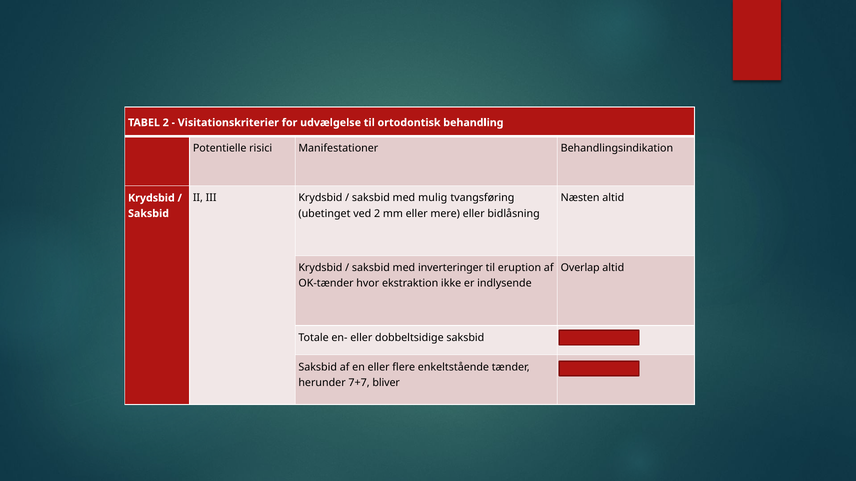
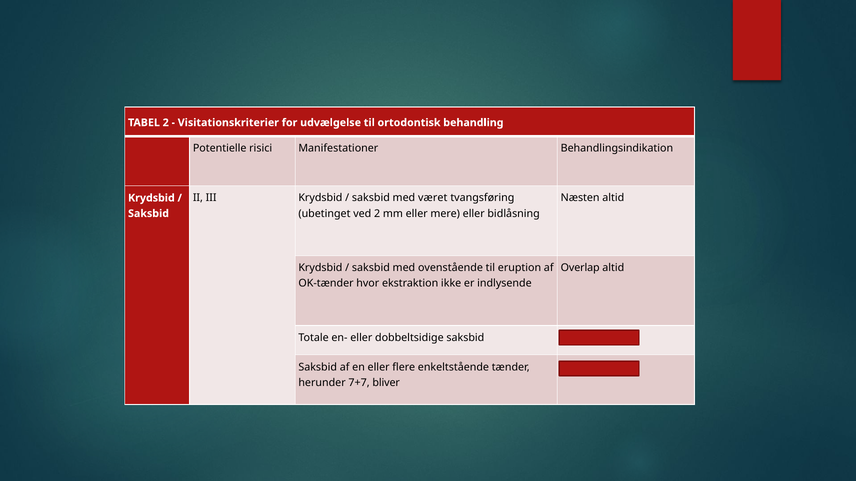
mulig: mulig -> været (433, 198)
inverteringer: inverteringer -> ovenstående (450, 268)
